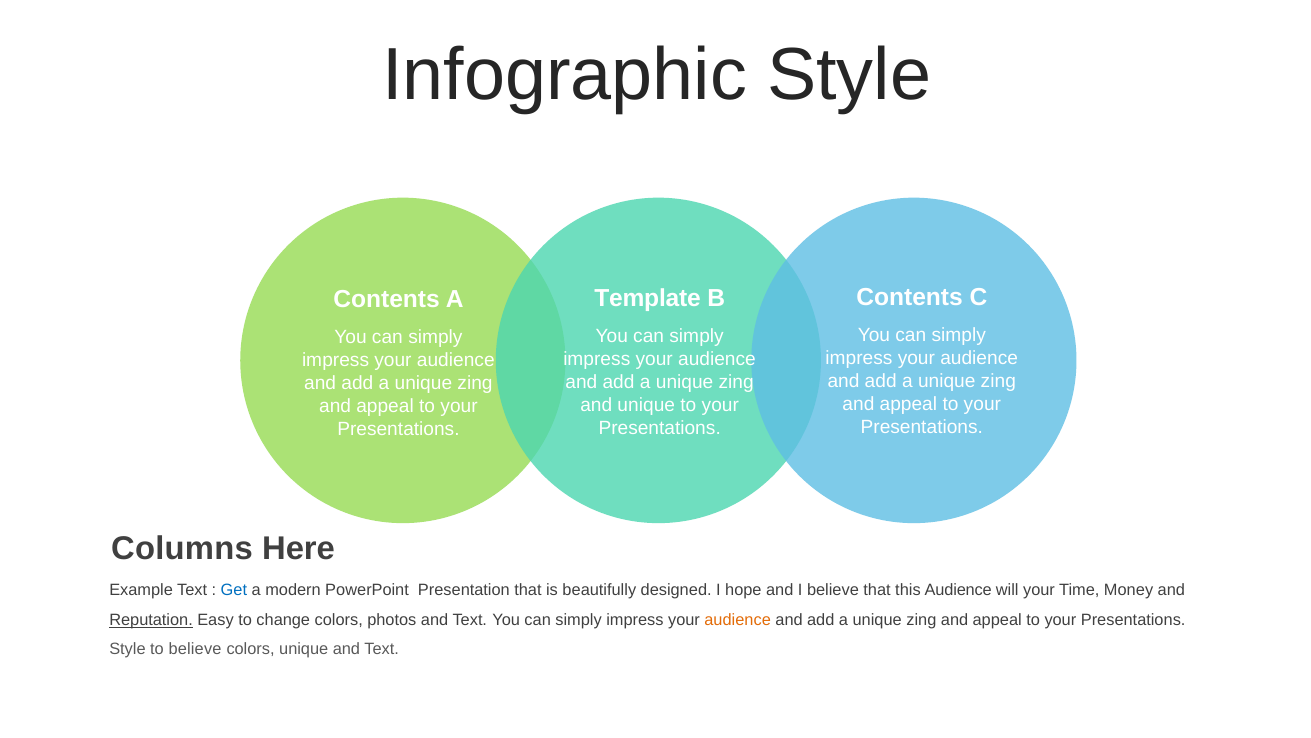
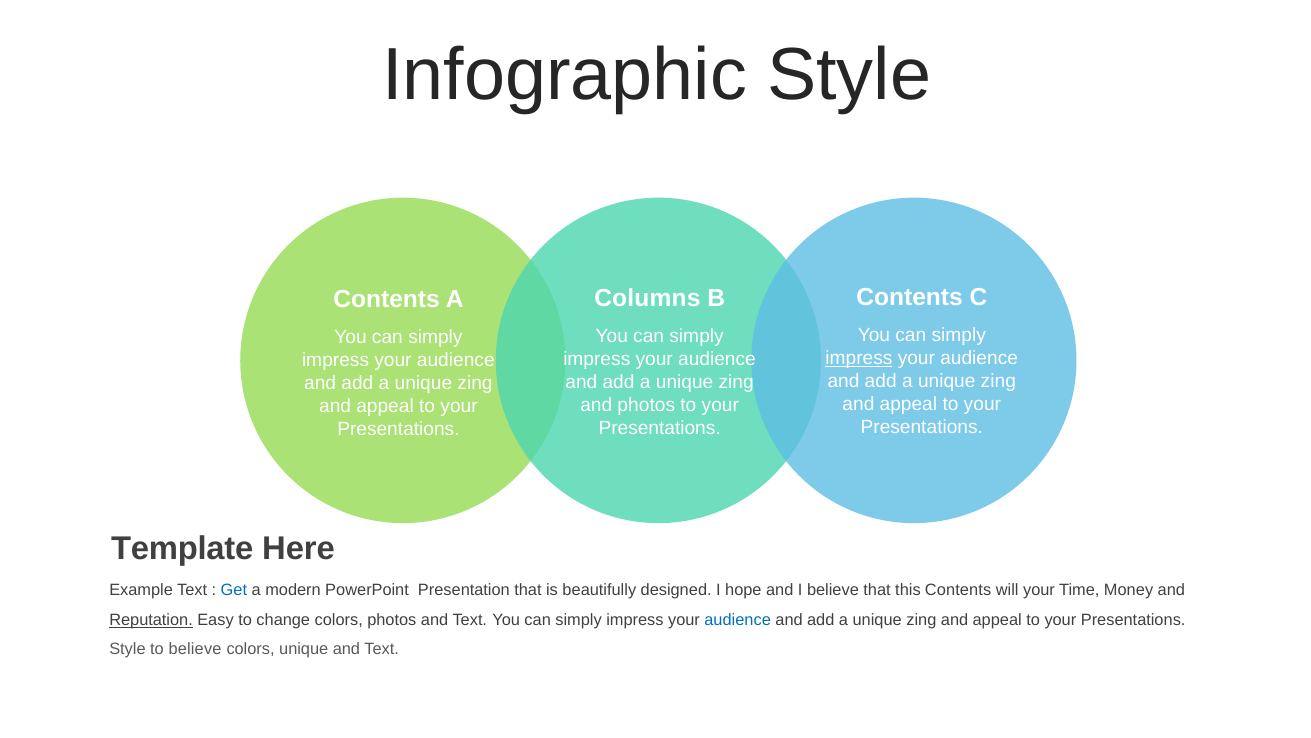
Template: Template -> Columns (647, 298)
impress underline: none -> present (859, 358)
and unique: unique -> photos (646, 405)
Columns: Columns -> Template (182, 548)
this Audience: Audience -> Contents (958, 590)
audience colour: orange -> blue (738, 619)
